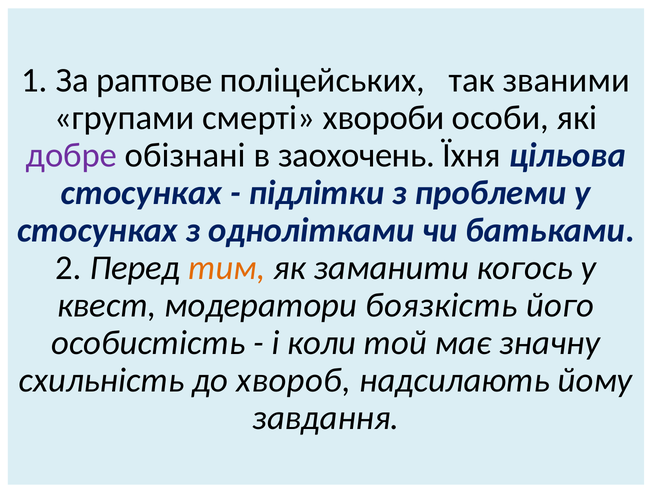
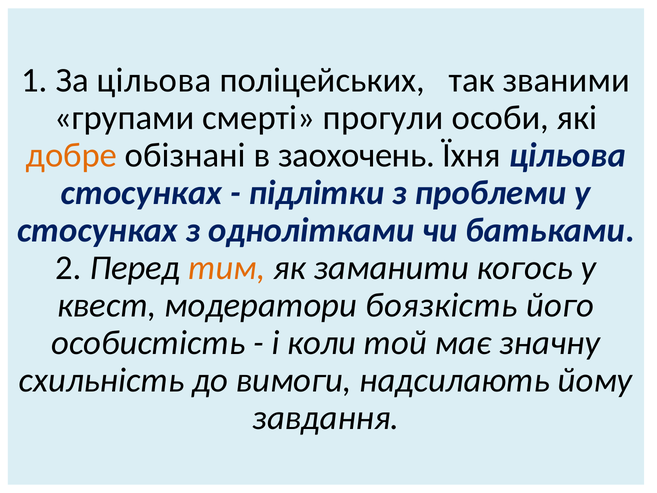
За раптове: раптове -> цільова (154, 80)
хвороби: хвороби -> прогули (383, 118)
добре colour: purple -> orange (71, 155)
хвороб: хвороб -> вимоги (294, 380)
